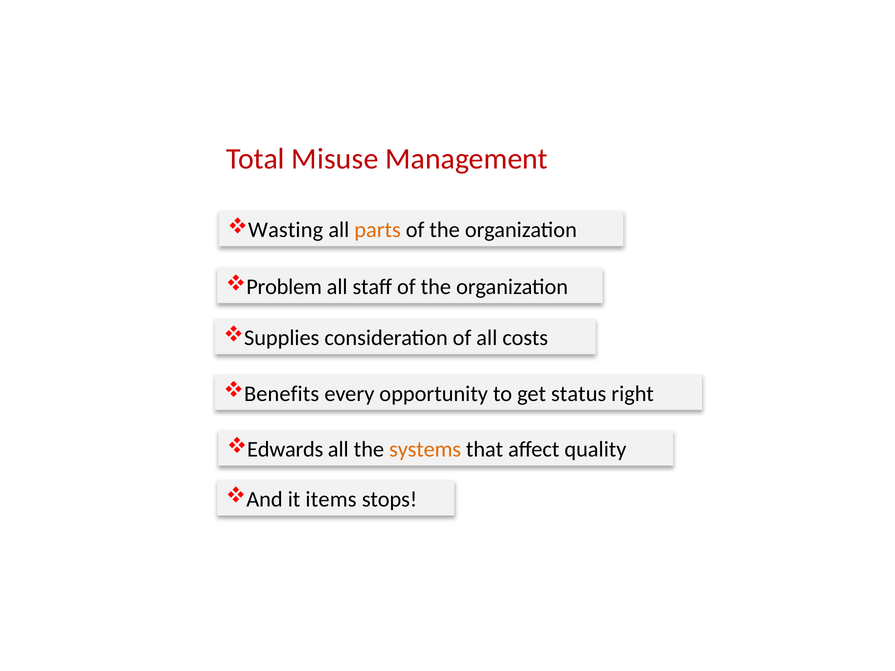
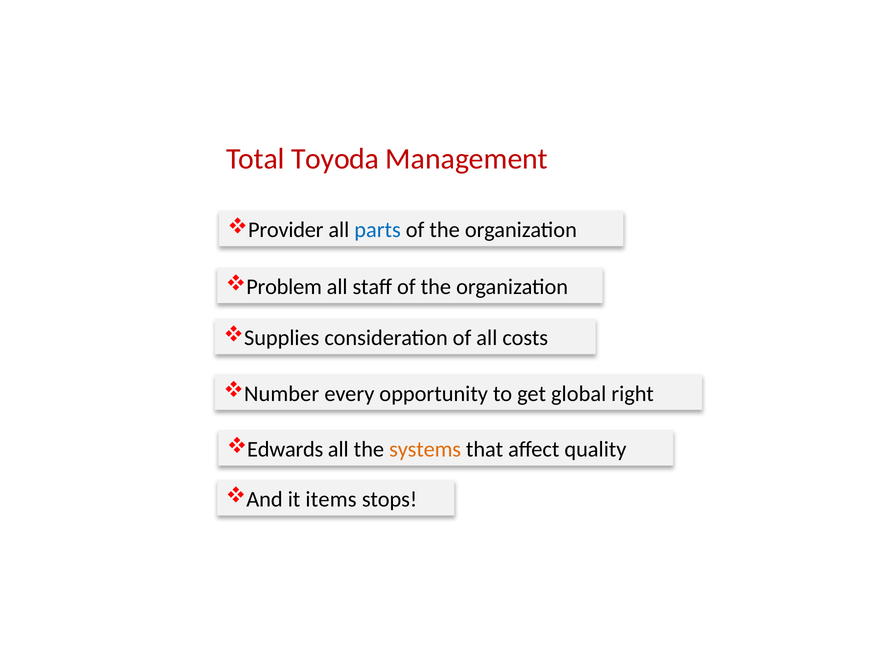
Misuse: Misuse -> Toyoda (335, 159)
Wasting: Wasting -> Provider (286, 230)
parts colour: orange -> blue (378, 230)
Benefits: Benefits -> Number (282, 394)
status: status -> global (579, 394)
